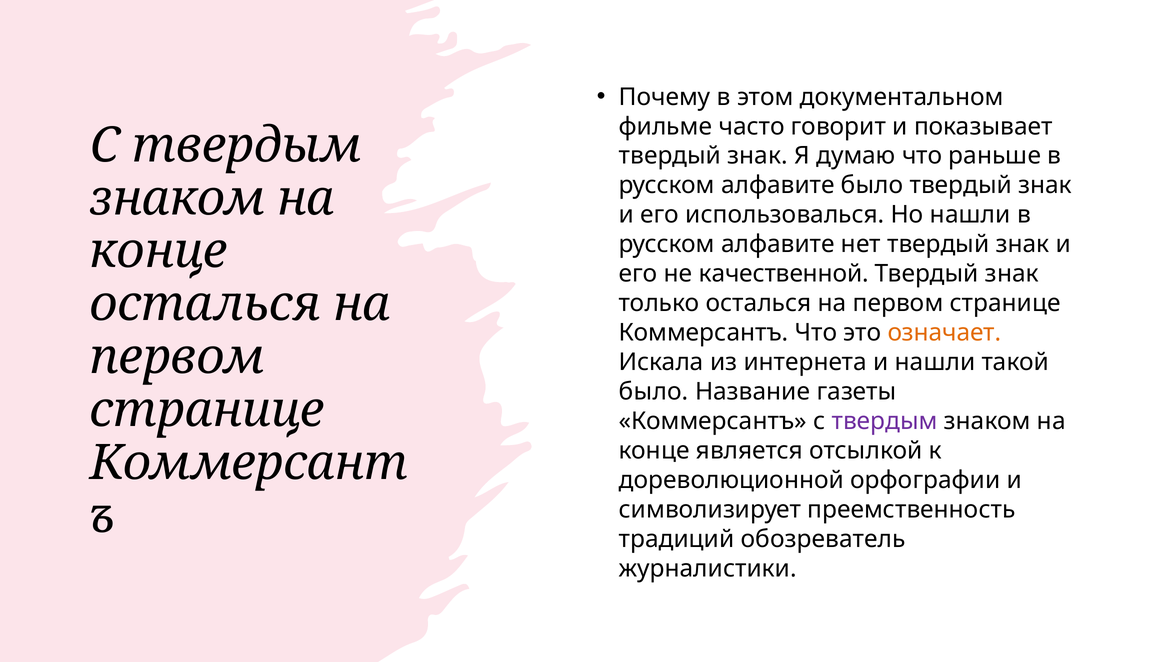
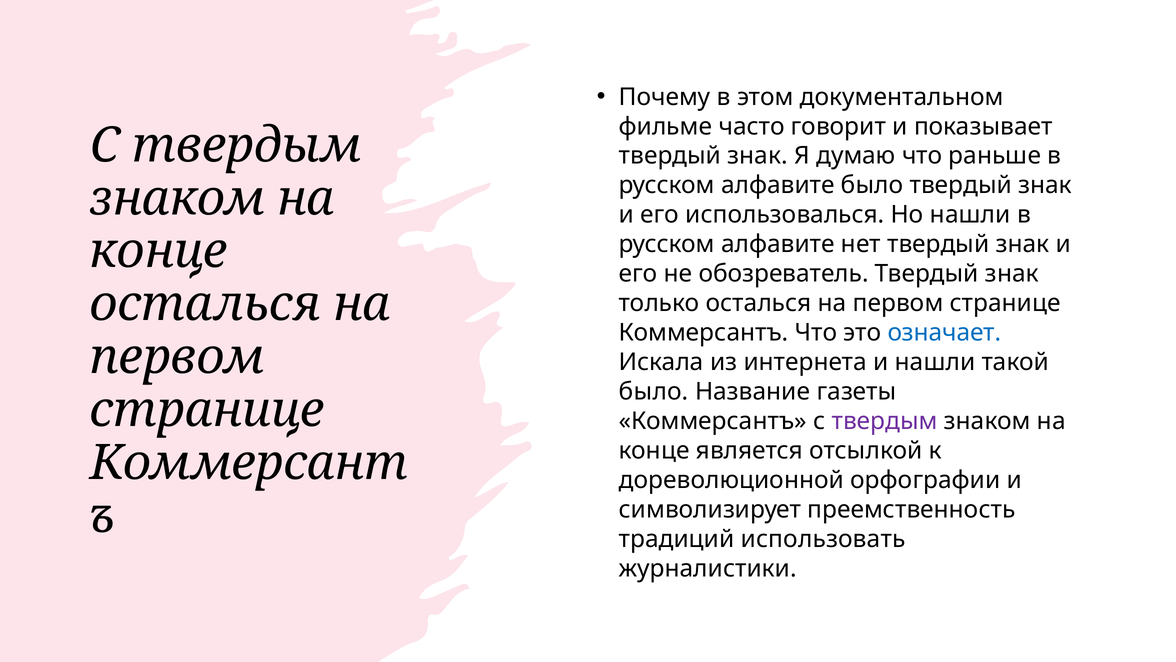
качественной: качественной -> обозреватель (784, 274)
означает colour: orange -> blue (944, 332)
обозреватель: обозреватель -> использовать (823, 539)
